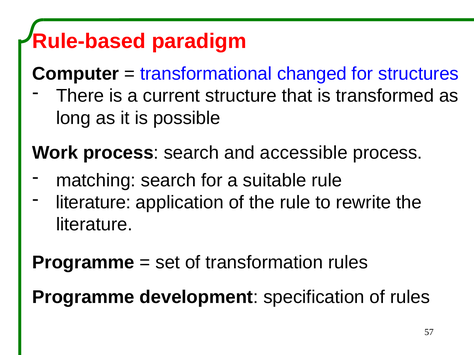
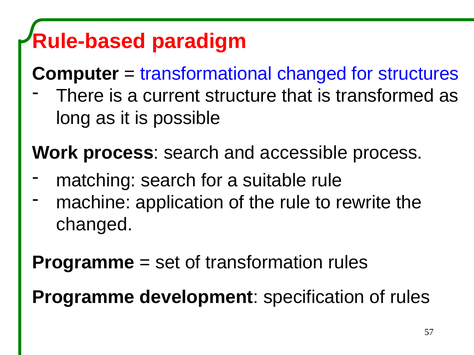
literature: literature -> machine (93, 203)
literature: literature -> changed (94, 225)
